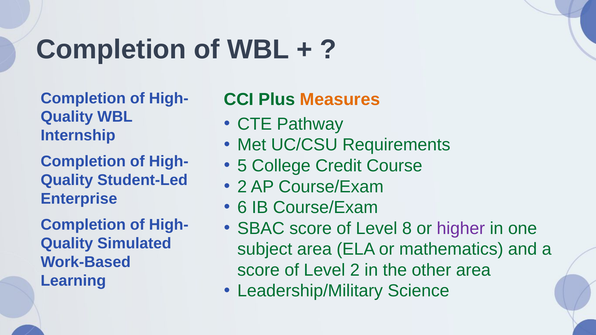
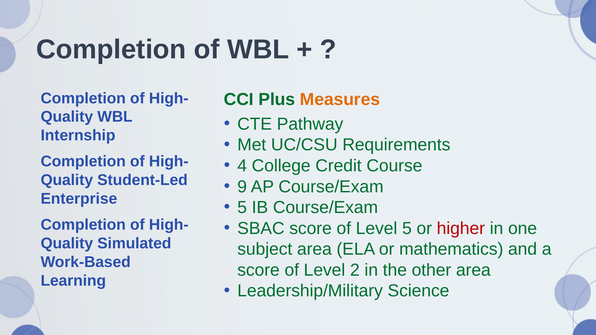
5: 5 -> 4 (242, 166)
2: 2 -> 9 (242, 187)
6: 6 -> 5 (242, 208)
Level 8: 8 -> 5 (407, 229)
higher colour: purple -> red (461, 229)
